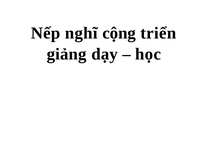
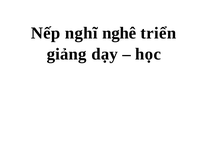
cộng: cộng -> nghê (119, 33)
